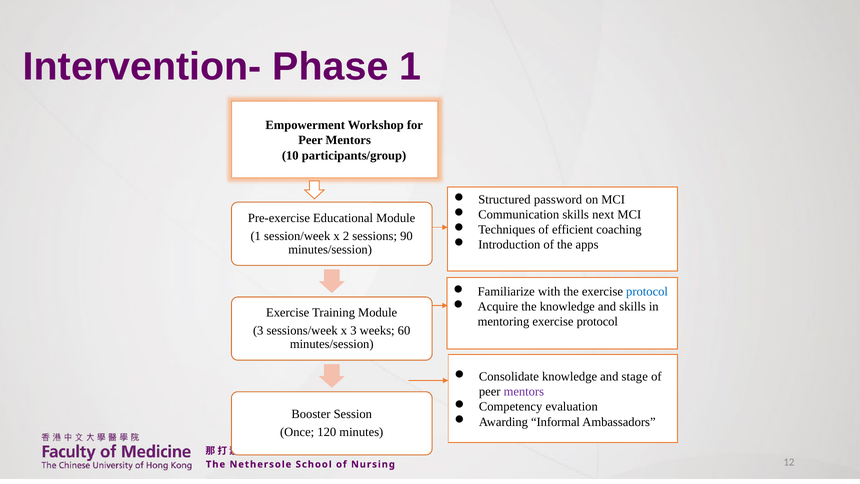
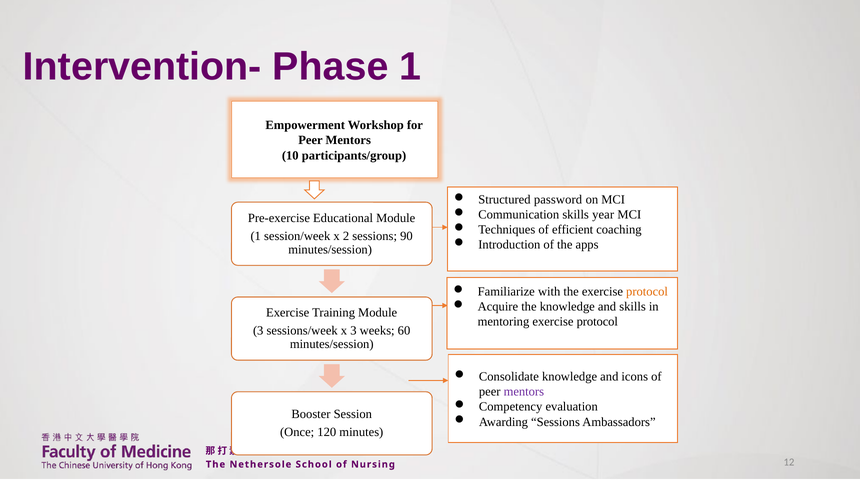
next: next -> year (603, 215)
protocol colour: blue -> orange (647, 291)
stage: stage -> icons (635, 376)
Awarding Informal: Informal -> Sessions (556, 422)
